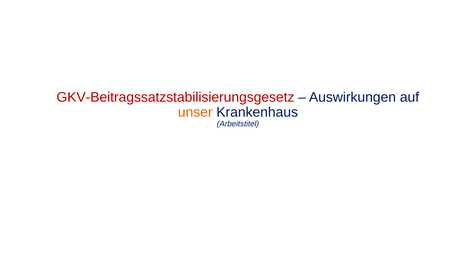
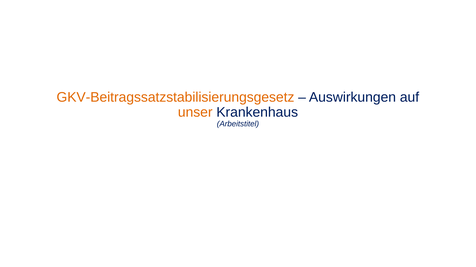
GKV-Beitragssatzstabilisierungsgesetz colour: red -> orange (175, 97)
